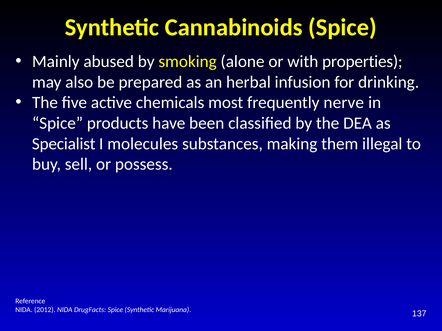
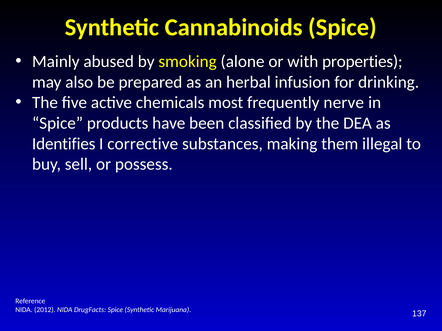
Specialist: Specialist -> Identifies (64, 144)
molecules: molecules -> corrective (143, 144)
